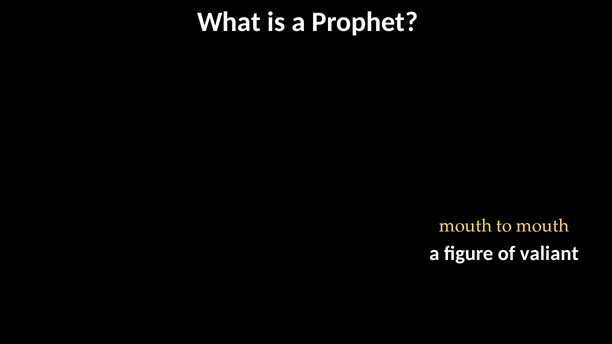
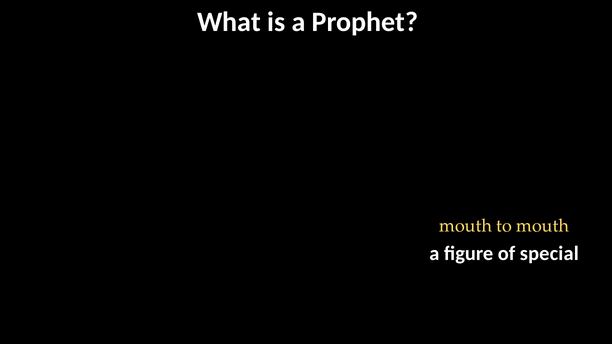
valiant: valiant -> special (549, 254)
